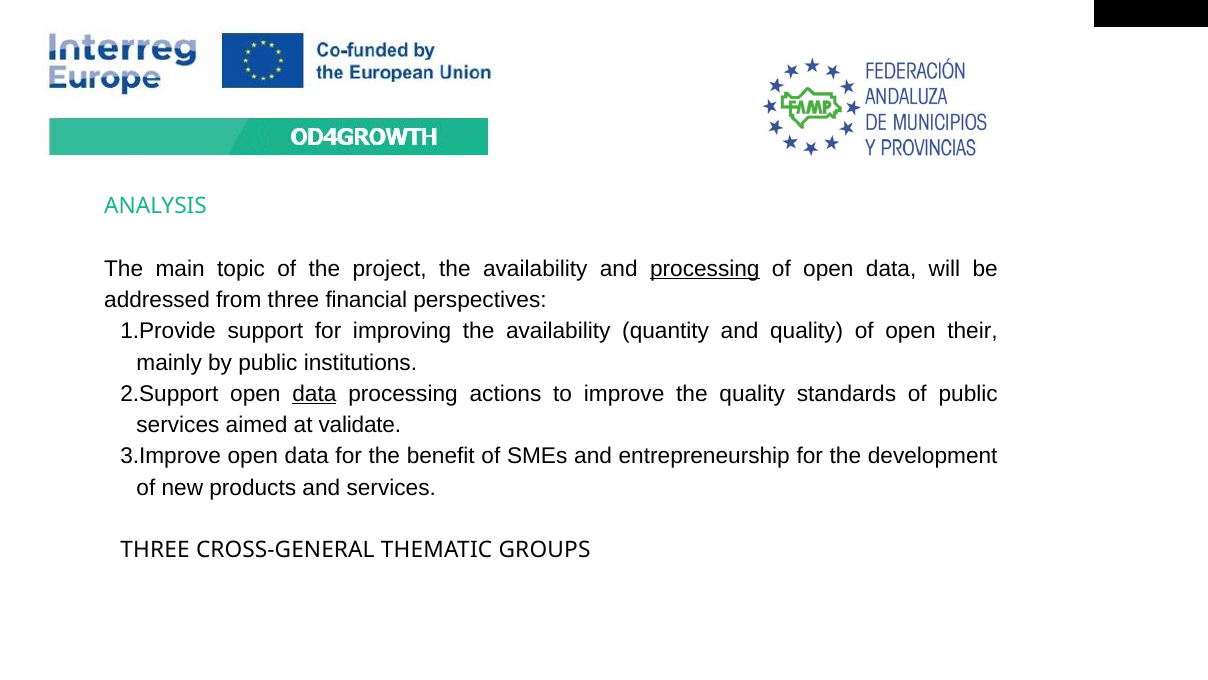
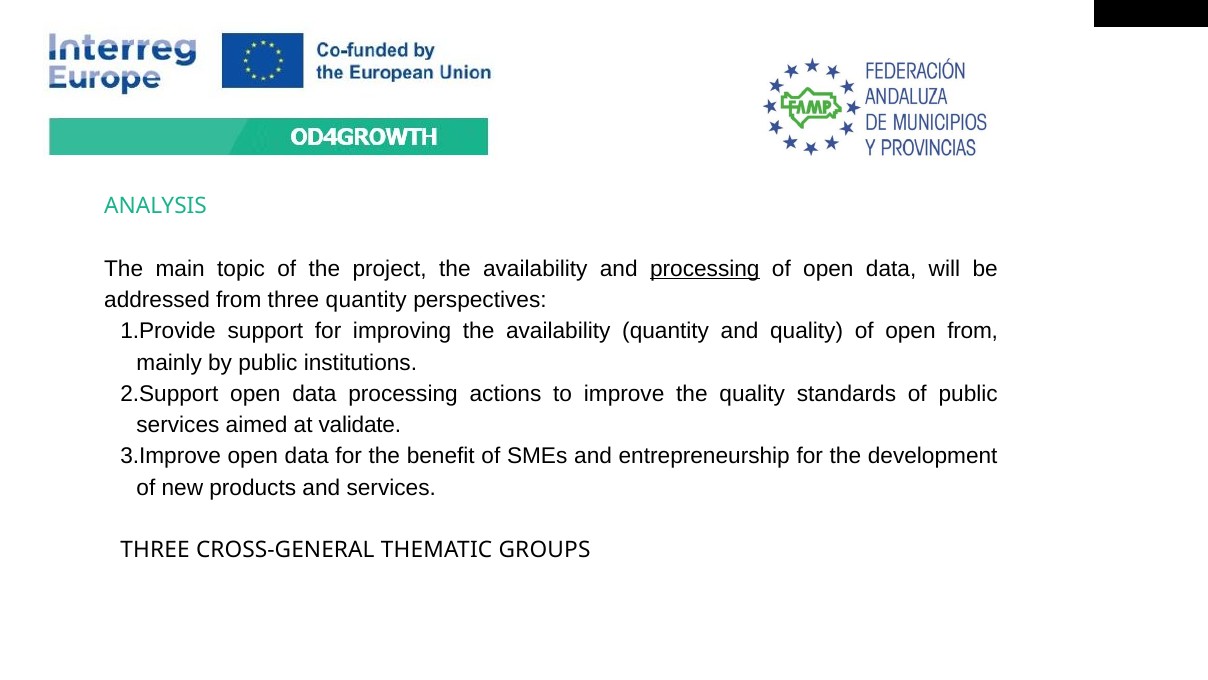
three financial: financial -> quantity (366, 300)
open their: their -> from (973, 331)
data underline: present -> none (314, 394)
